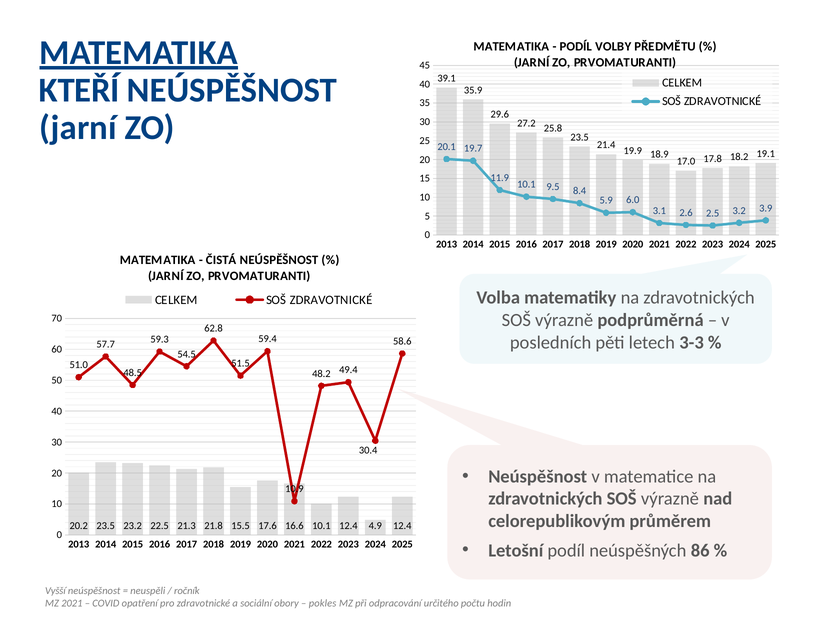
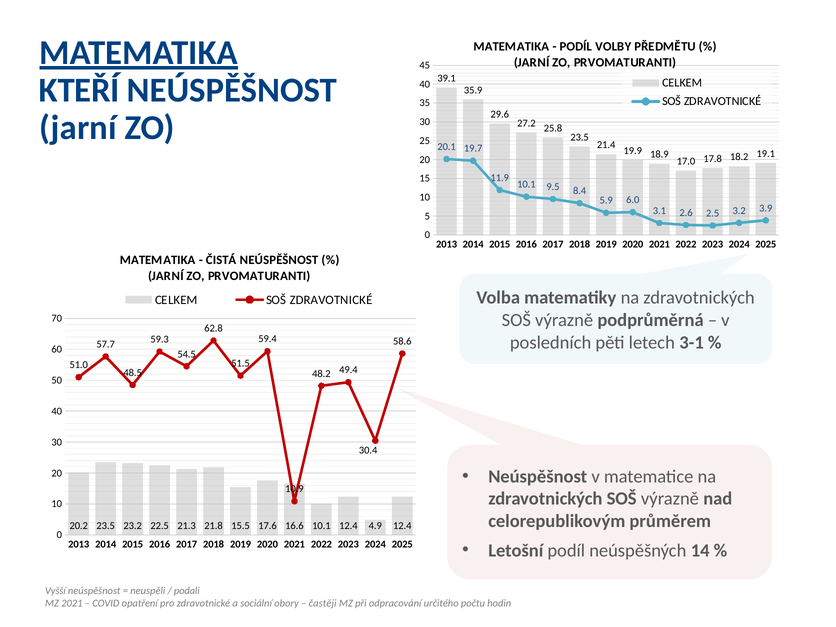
3-3: 3-3 -> 3-1 (692, 342)
86: 86 -> 14 (700, 550)
ročník: ročník -> podali (187, 591)
pokles: pokles -> častěji (323, 603)
